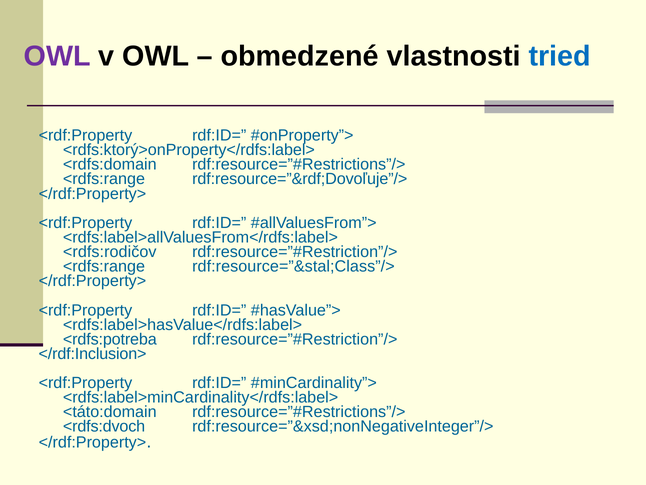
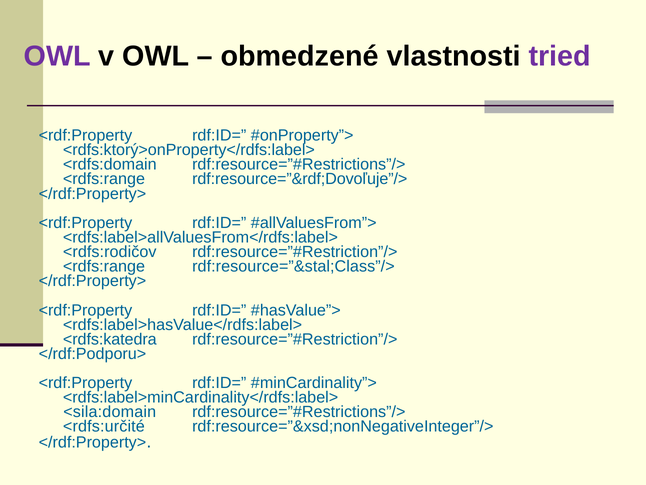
tried colour: blue -> purple (560, 56)
<rdfs:potreba: <rdfs:potreba -> <rdfs:katedra (110, 339)
</rdf:Inclusion>: </rdf:Inclusion> -> </rdf:Podporu> (92, 354)
<táto:domain: <táto:domain -> <sila:domain (110, 412)
<rdfs:dvoch: <rdfs:dvoch -> <rdfs:určité (104, 426)
